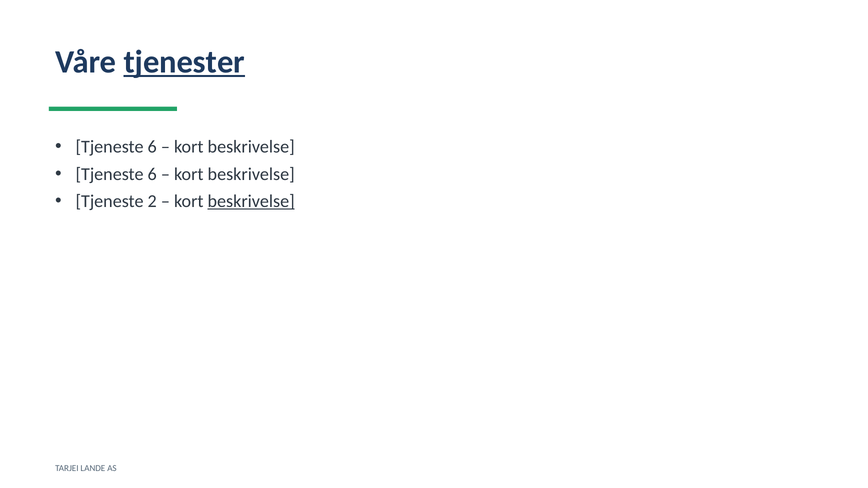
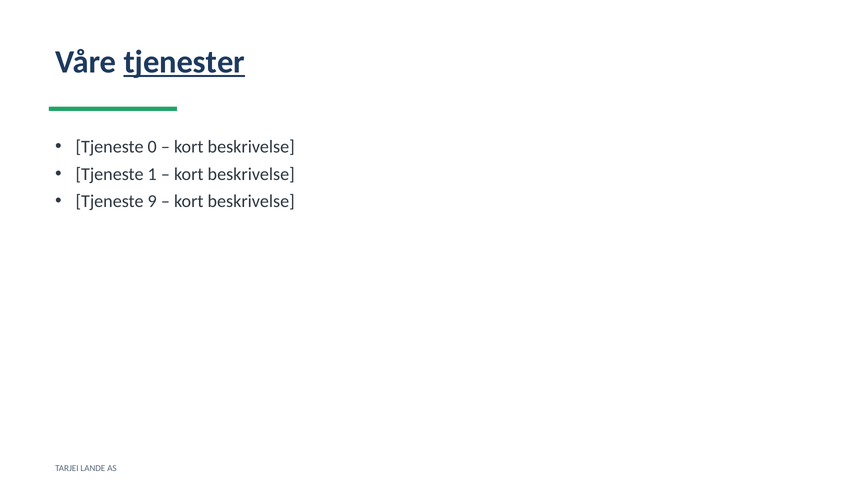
6: 6 -> 0 (152, 147)
6: 6 -> 1 (152, 174)
2: 2 -> 9 (152, 201)
beskrivelse underline: present -> none (251, 201)
